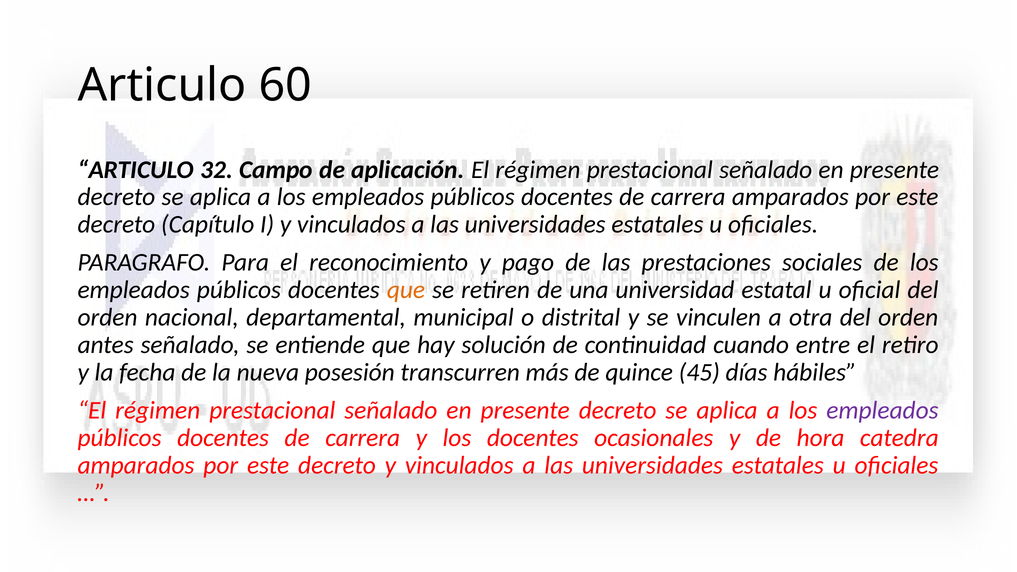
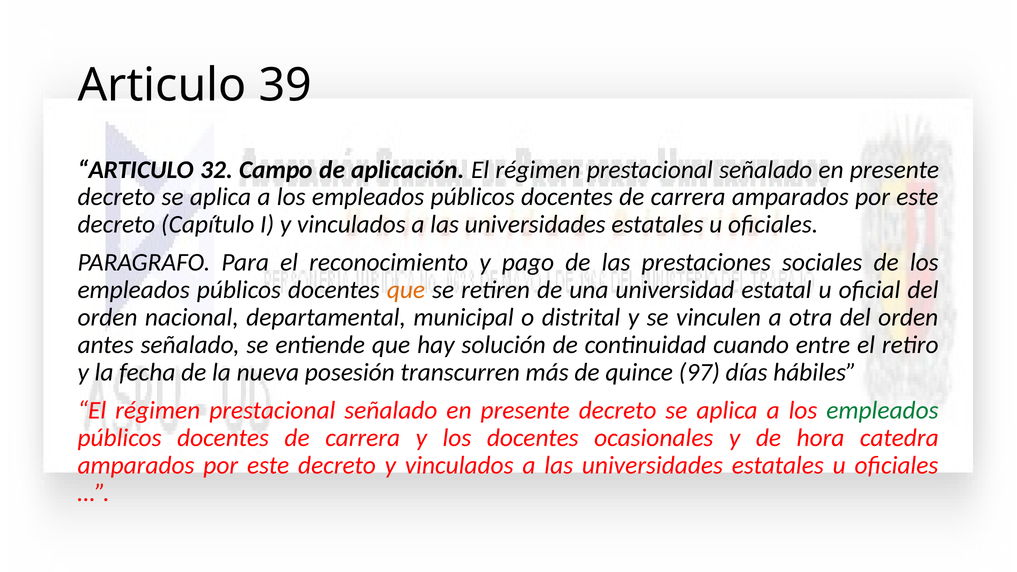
60: 60 -> 39 (285, 85)
45: 45 -> 97 (699, 372)
empleados colour: purple -> green (882, 410)
